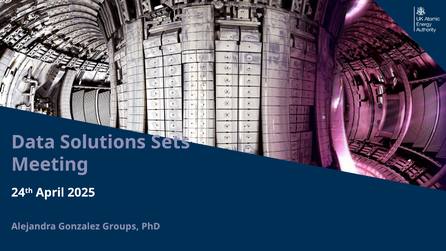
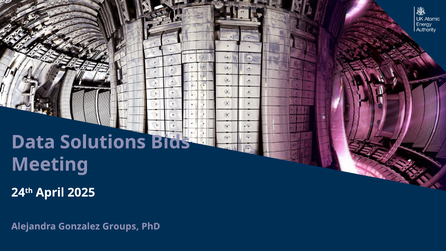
Sets: Sets -> Bids (170, 142)
